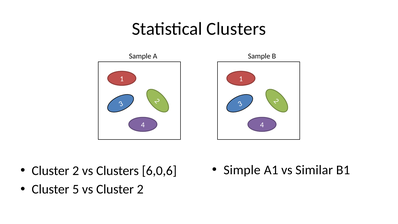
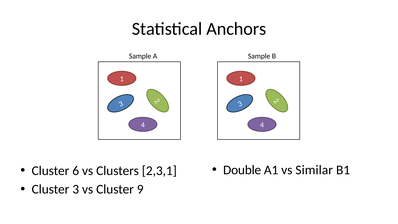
Statistical Clusters: Clusters -> Anchors (236, 29)
Simple: Simple -> Double (242, 170)
2: 2 -> 6 (76, 171)
6,0,6: 6,0,6 -> 2,3,1 (159, 171)
Cluster 5: 5 -> 3 (76, 189)
vs Cluster 2: 2 -> 9 (140, 189)
